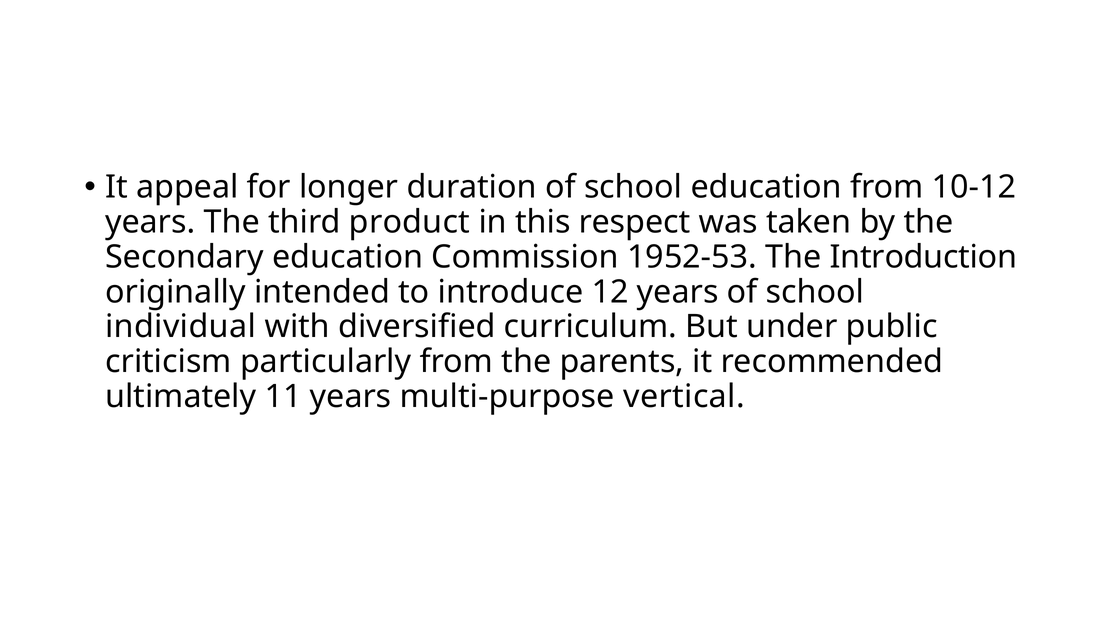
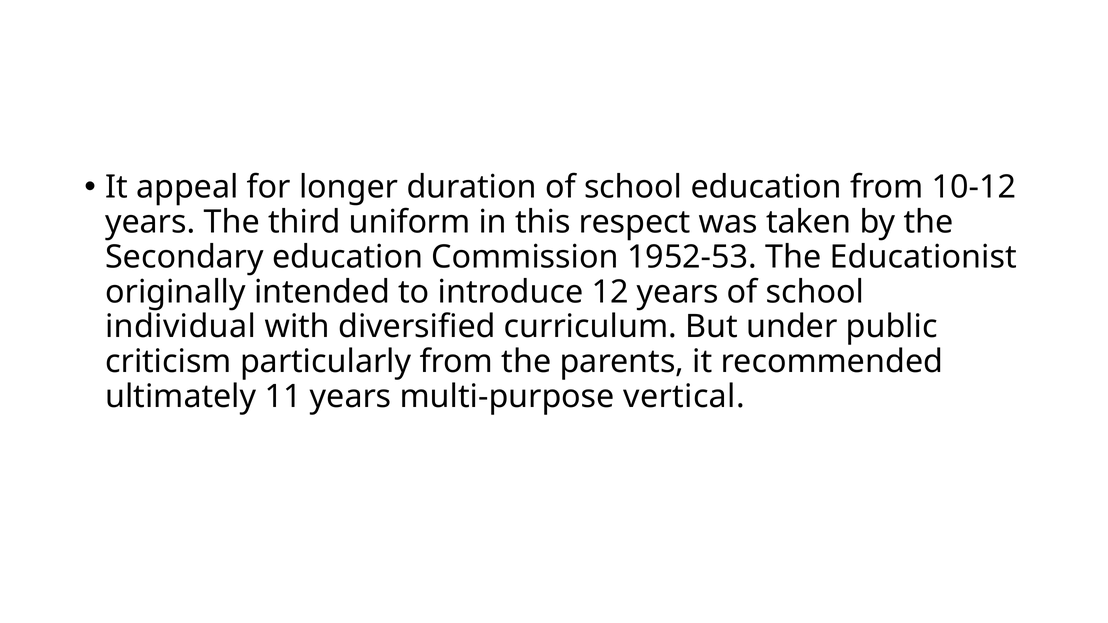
product: product -> uniform (410, 222)
Introduction: Introduction -> Educationist (923, 257)
